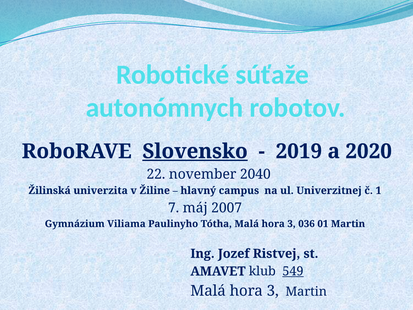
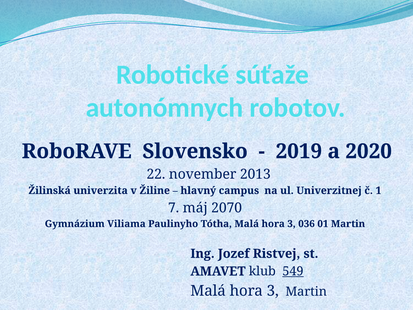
Slovensko underline: present -> none (195, 151)
2040: 2040 -> 2013 (255, 174)
2007: 2007 -> 2070 (227, 208)
